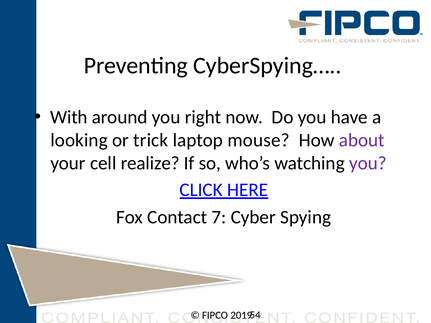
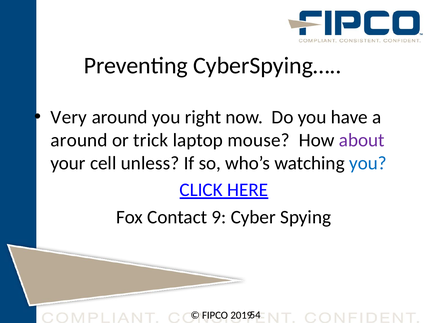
With: With -> Very (69, 117)
looking: looking -> around (79, 140)
realize: realize -> unless (150, 163)
you colour: purple -> blue (368, 163)
7: 7 -> 9 (219, 217)
